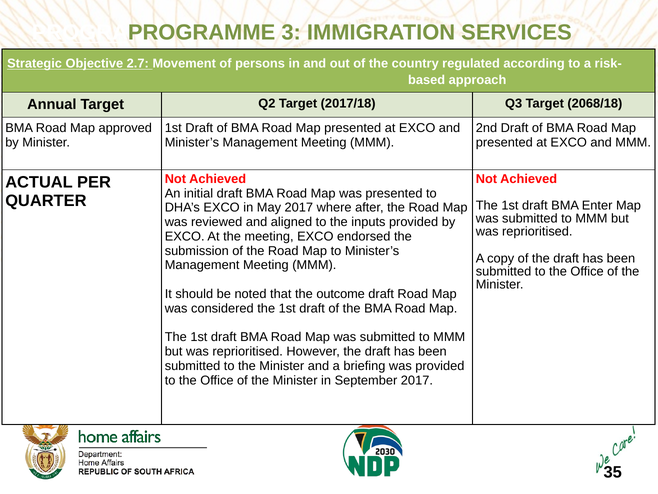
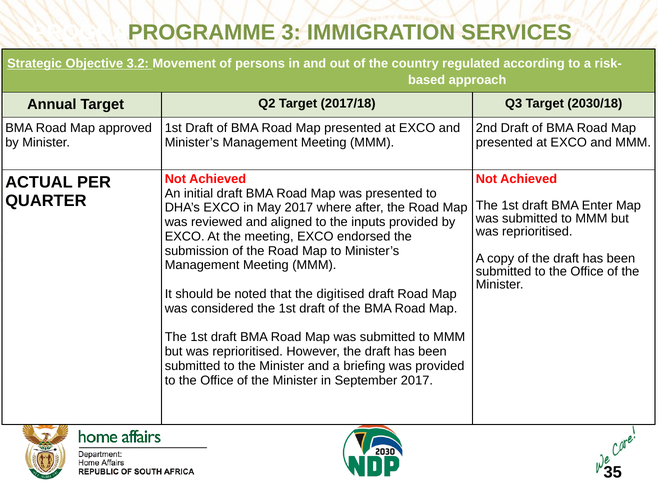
2.7: 2.7 -> 3.2 (138, 64)
2068/18: 2068/18 -> 2030/18 (595, 104)
outcome: outcome -> digitised (341, 294)
